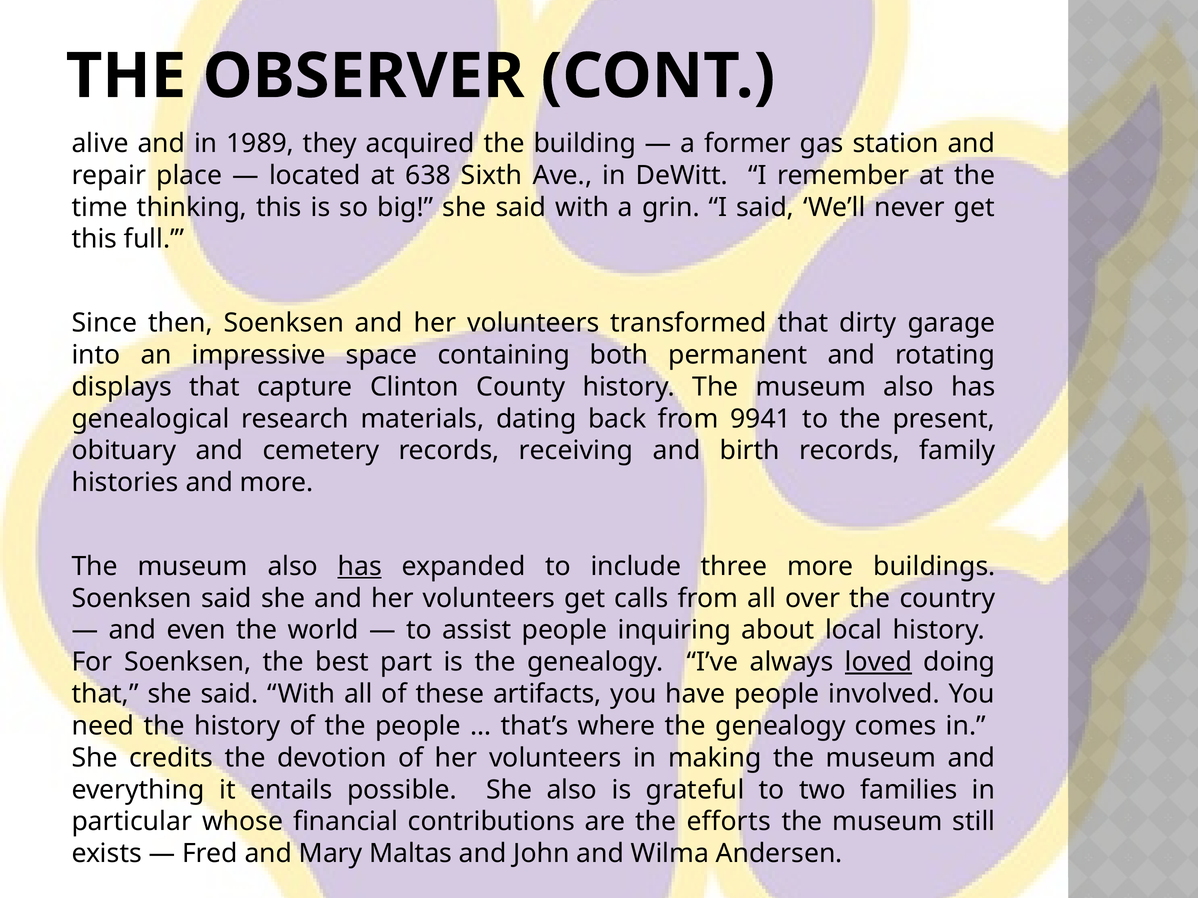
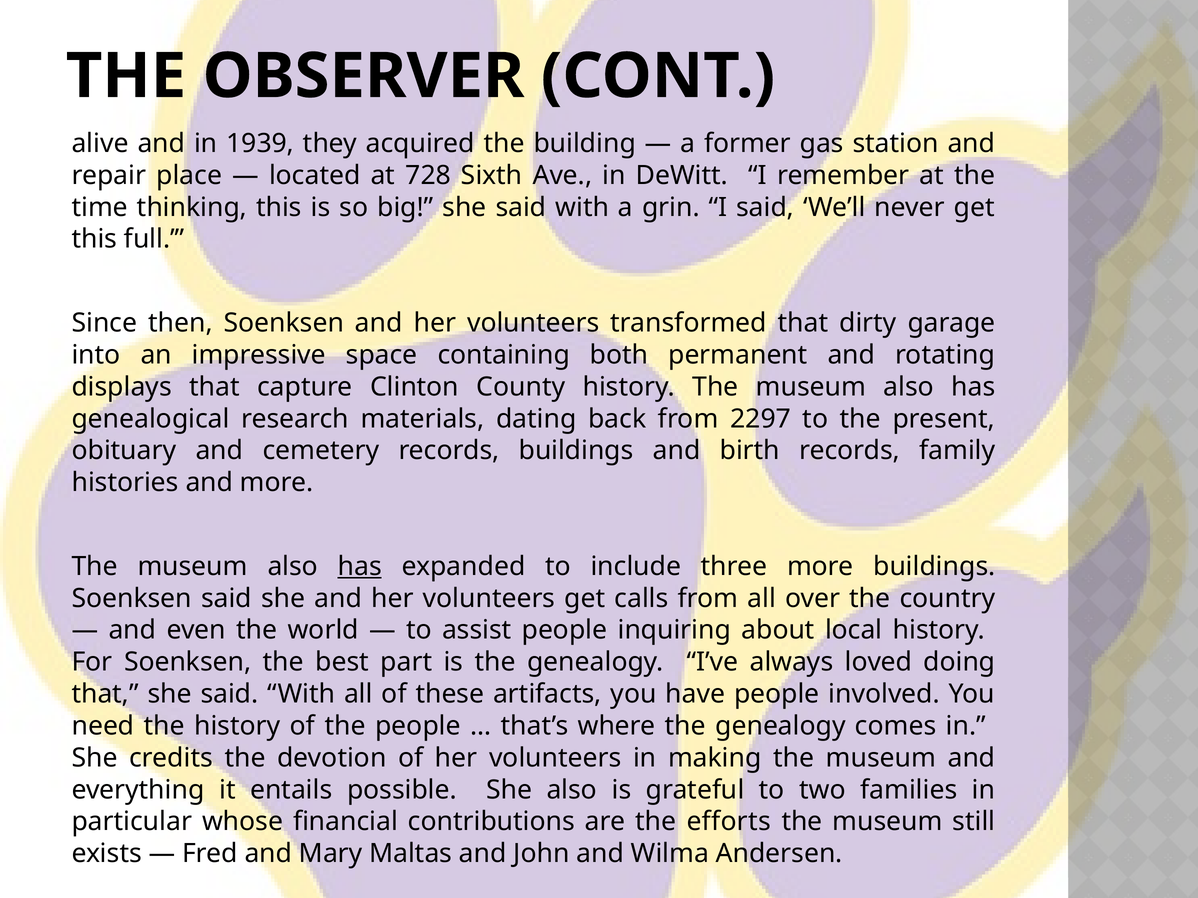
1989: 1989 -> 1939 (260, 144)
638: 638 -> 728 (428, 175)
9941: 9941 -> 2297 (761, 419)
records receiving: receiving -> buildings (576, 451)
loved underline: present -> none (878, 662)
